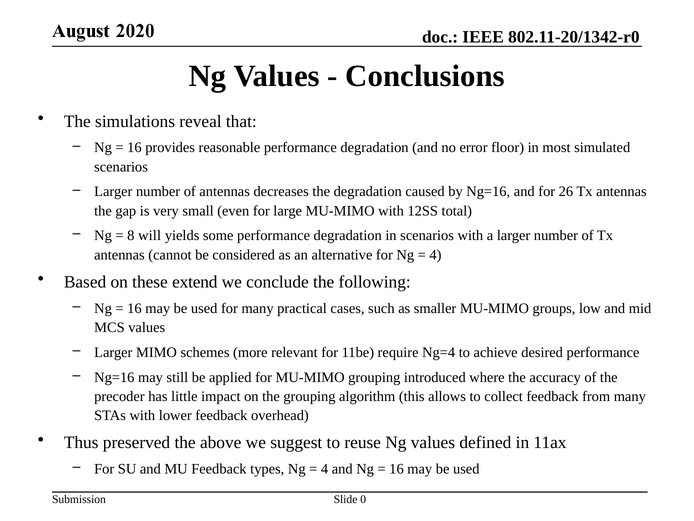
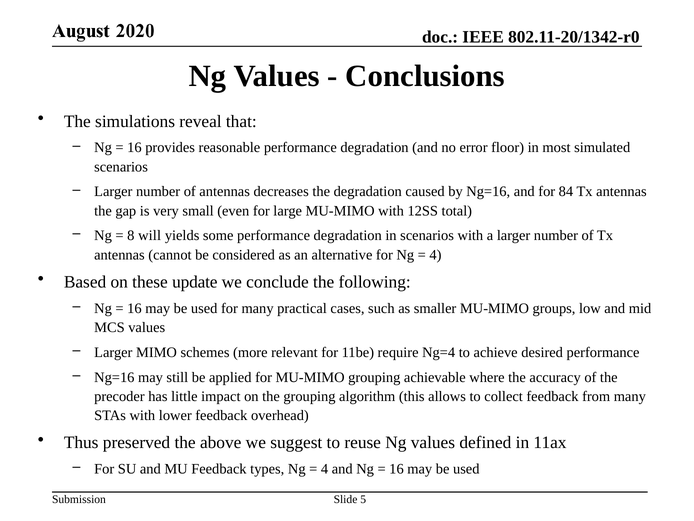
26: 26 -> 84 (566, 192)
extend: extend -> update (195, 282)
introduced: introduced -> achievable (435, 377)
0: 0 -> 5 (363, 499)
